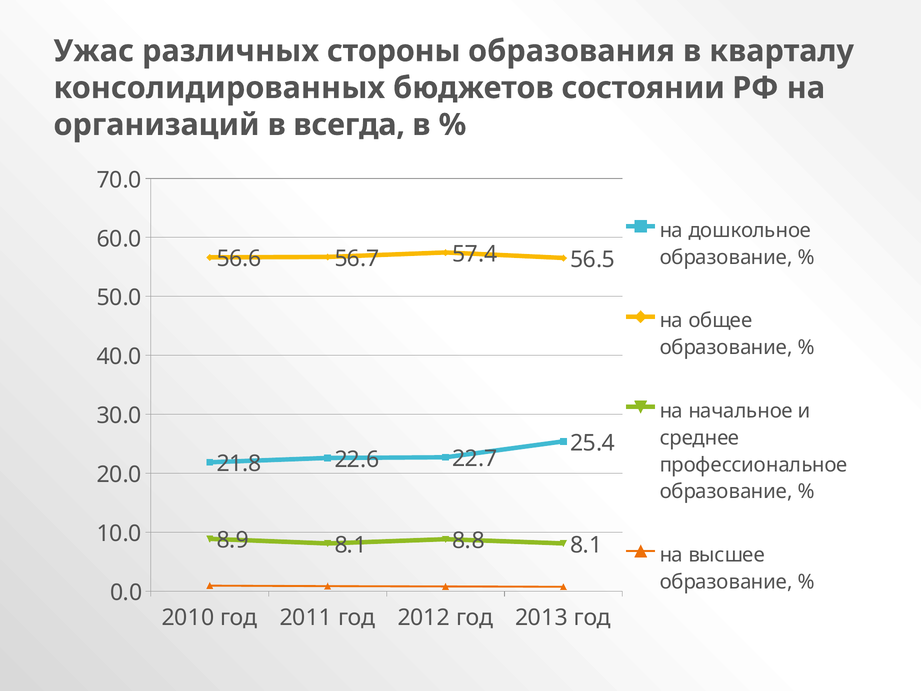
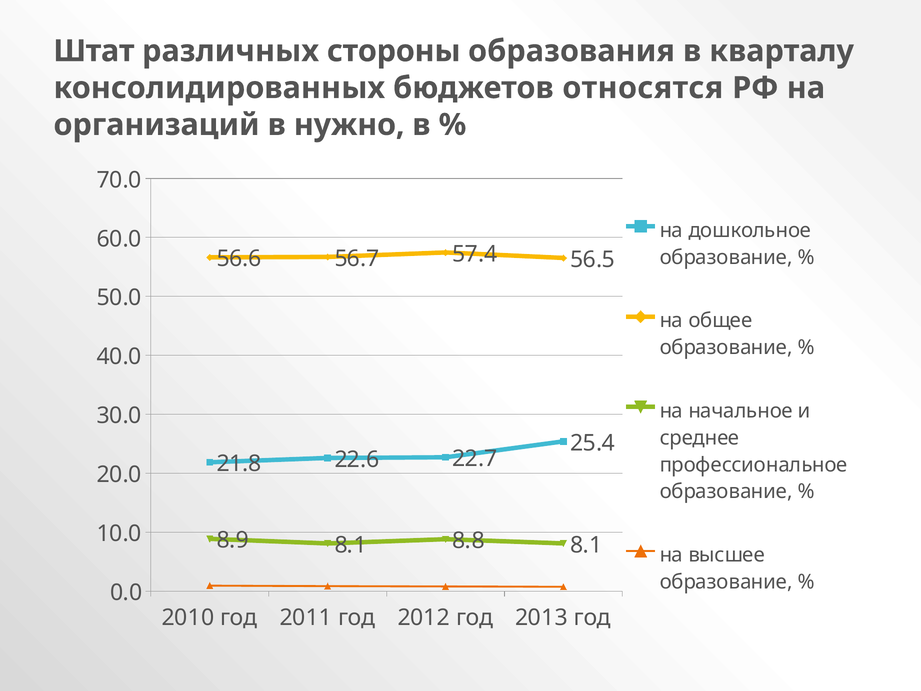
Ужас: Ужас -> Штат (94, 51)
состоянии: состоянии -> относятся (643, 88)
всегда: всегда -> нужно (349, 125)
